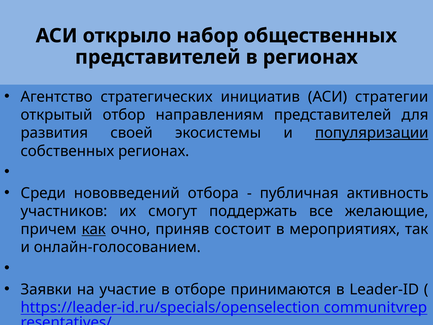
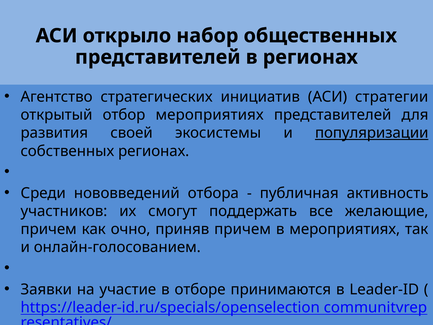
отбор направлениям: направлениям -> мероприятиях (210, 115)
как underline: present -> none (94, 229)
приняв состоит: состоит -> причем (243, 229)
